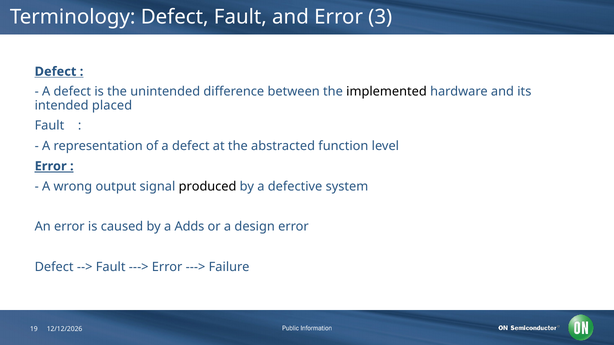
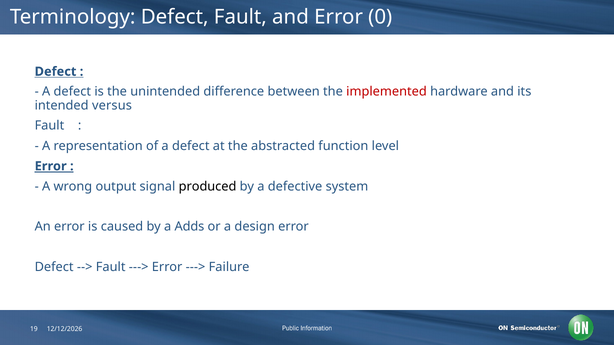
3: 3 -> 0 (380, 17)
implemented colour: black -> red (387, 92)
placed: placed -> versus (112, 106)
